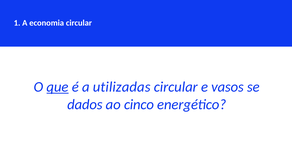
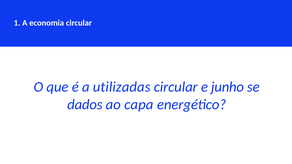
que underline: present -> none (58, 87)
vasos: vasos -> junho (228, 87)
cinco: cinco -> capa (139, 105)
